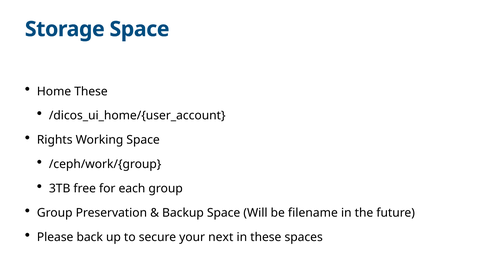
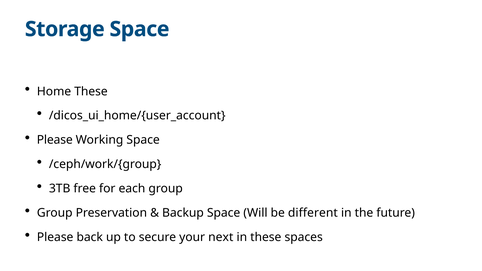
Rights: Rights -> Please (55, 140)
filename: filename -> different (313, 213)
